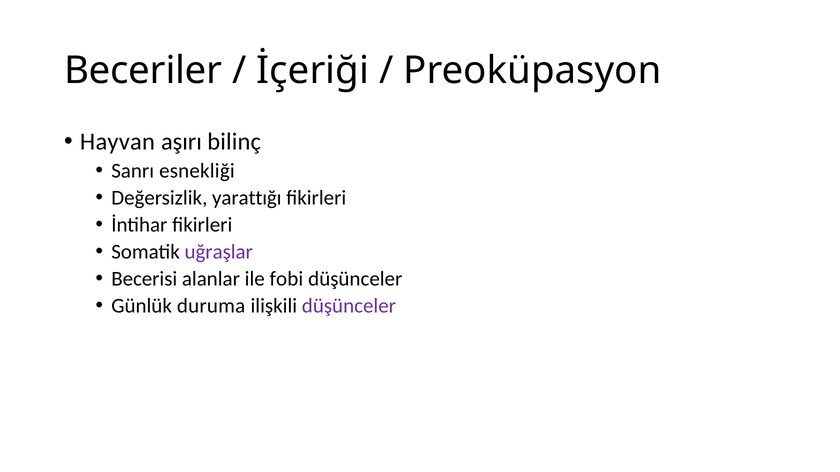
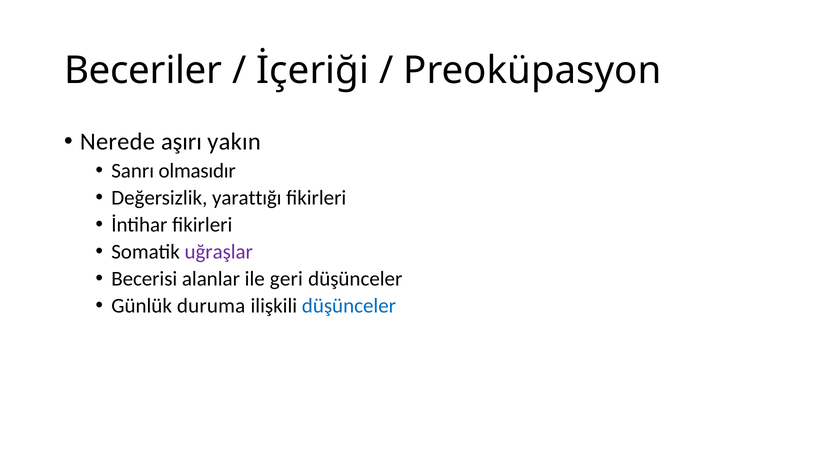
Hayvan: Hayvan -> Nerede (117, 142)
bilinç: bilinç -> yakın (234, 142)
esnekliği: esnekliği -> olmasıdır (197, 171)
fobi: fobi -> geri (286, 279)
düşünceler colour: purple -> blue (349, 306)
